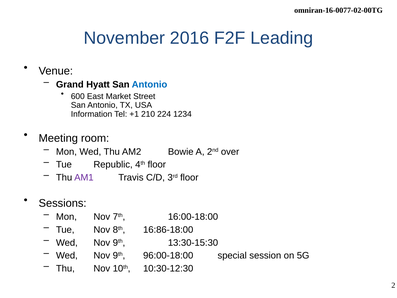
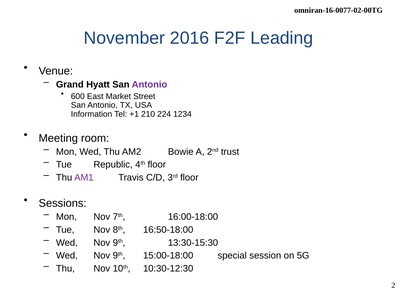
Antonio colour: blue -> purple (150, 84)
over: over -> trust (230, 152)
16:86-18:00: 16:86-18:00 -> 16:50-18:00 (168, 230)
96:00-18:00: 96:00-18:00 -> 15:00-18:00 (168, 255)
